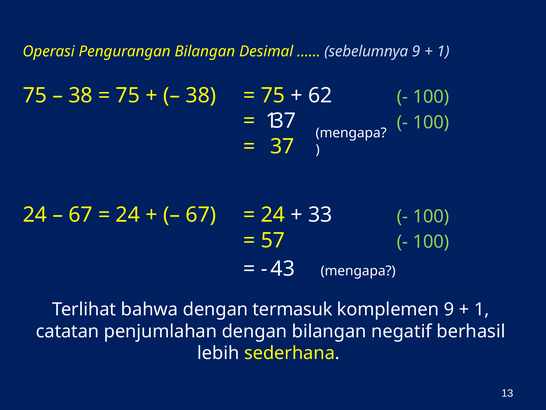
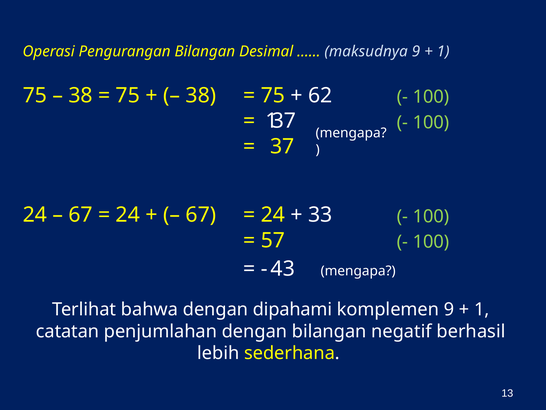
sebelumnya: sebelumnya -> maksudnya (366, 51)
termasuk: termasuk -> dipahami (293, 309)
